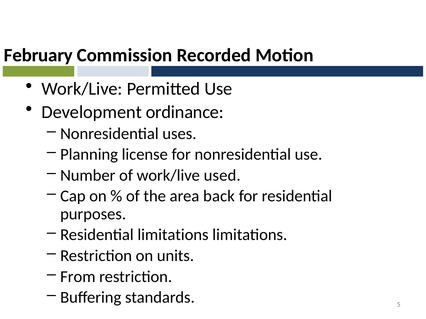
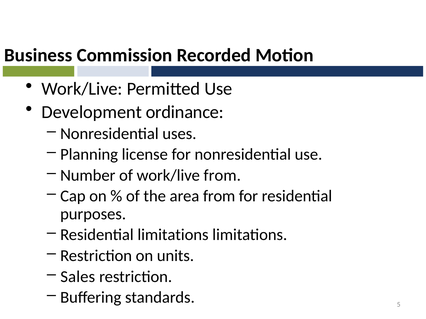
February: February -> Business (38, 55)
work/live used: used -> from (222, 176)
area back: back -> from (219, 196)
From: From -> Sales (78, 277)
